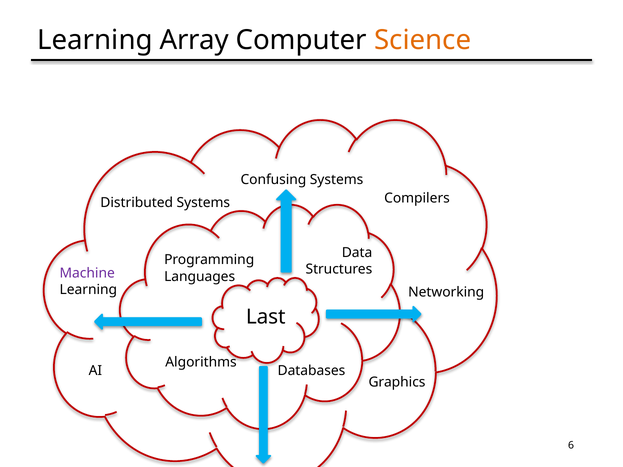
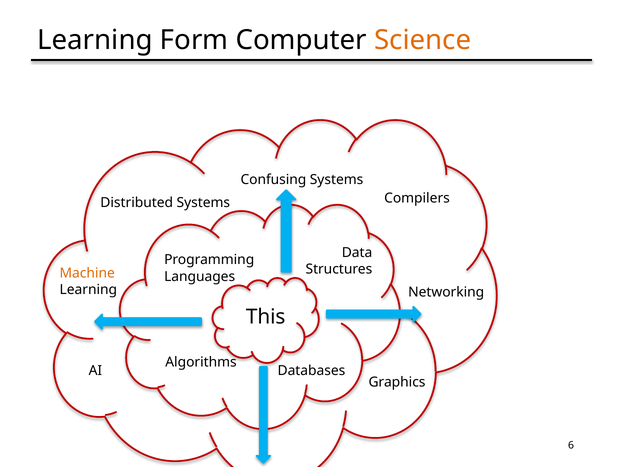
Array: Array -> Form (194, 40)
Machine colour: purple -> orange (87, 273)
Last: Last -> This (266, 317)
